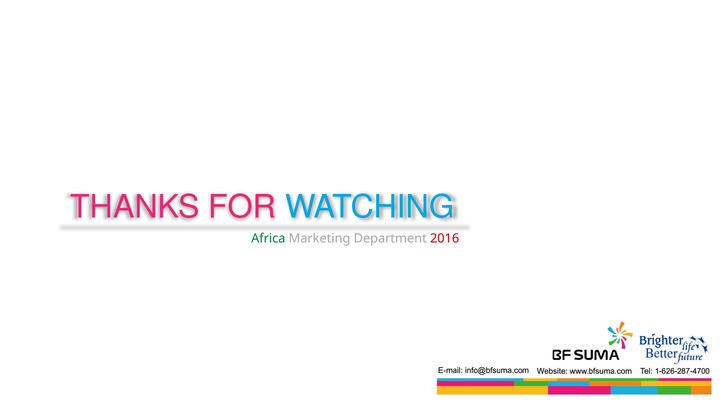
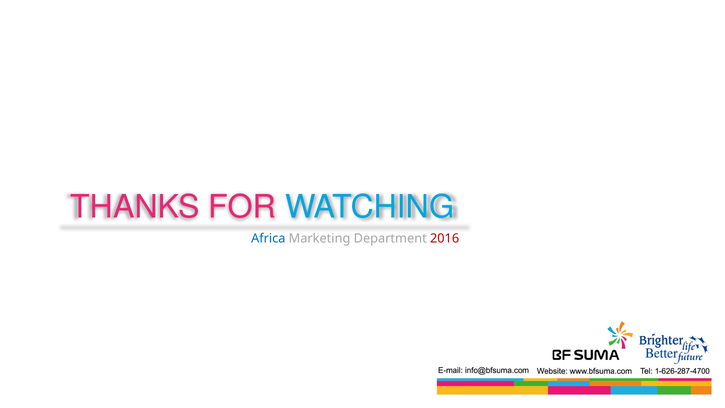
Africa colour: green -> blue (268, 239)
